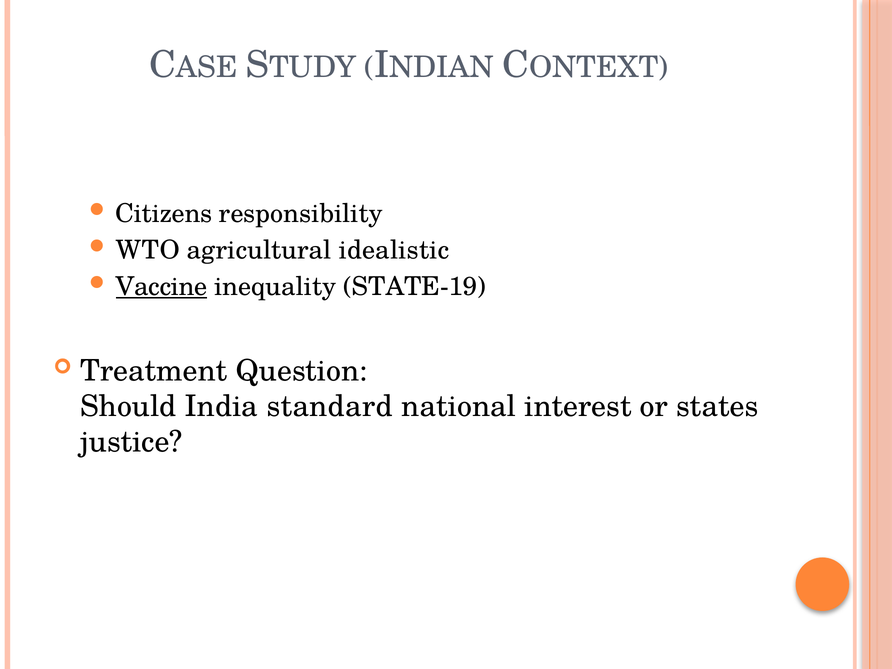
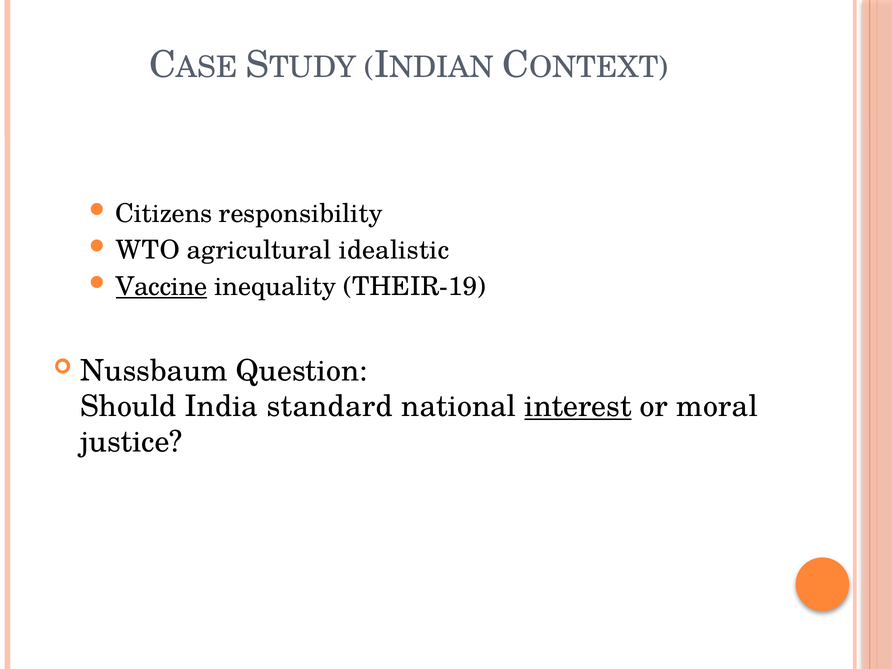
STATE-19: STATE-19 -> THEIR-19 (415, 286)
Treatment: Treatment -> Nussbaum (154, 371)
interest underline: none -> present (578, 406)
states: states -> moral (717, 406)
